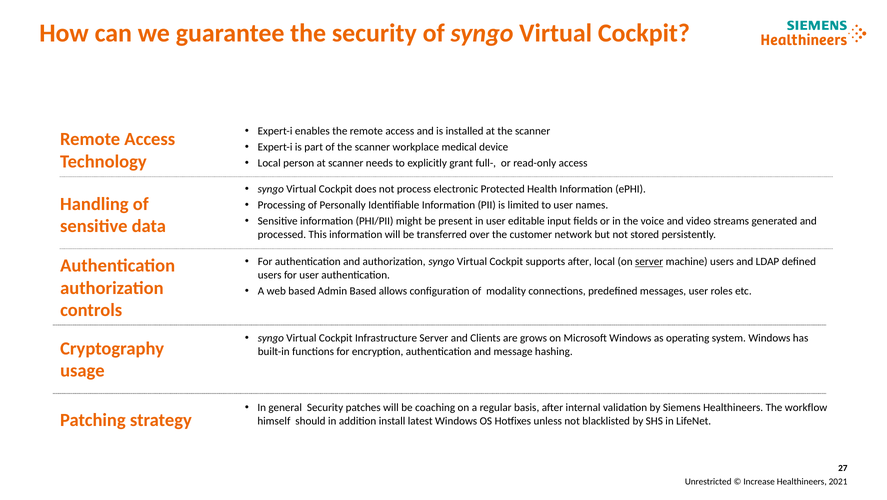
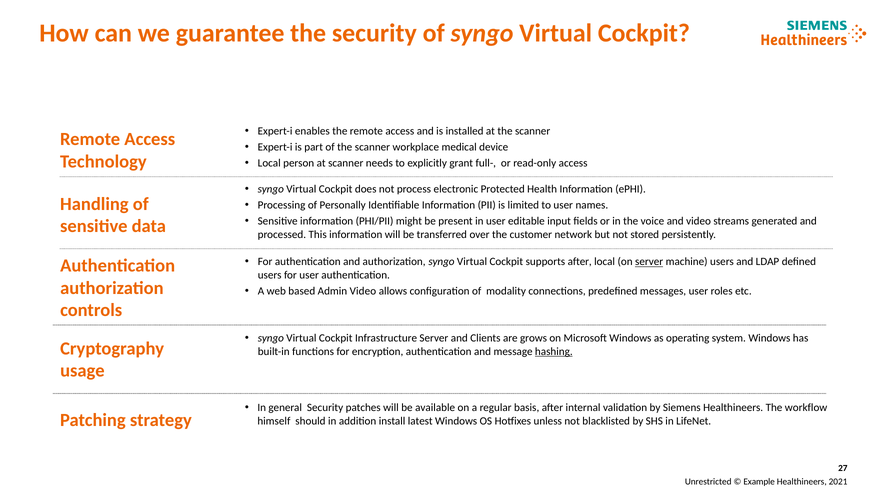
Admin Based: Based -> Video (363, 291)
hashing underline: none -> present (554, 351)
coaching: coaching -> available (435, 408)
Increase: Increase -> Example (759, 481)
